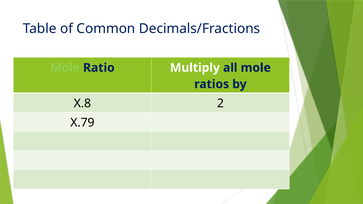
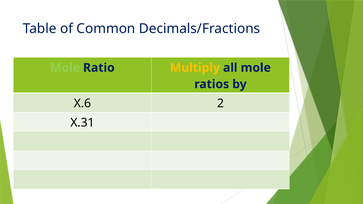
Multiply colour: white -> yellow (195, 68)
X.8: X.8 -> X.6 (82, 103)
X.79: X.79 -> X.31 (82, 123)
